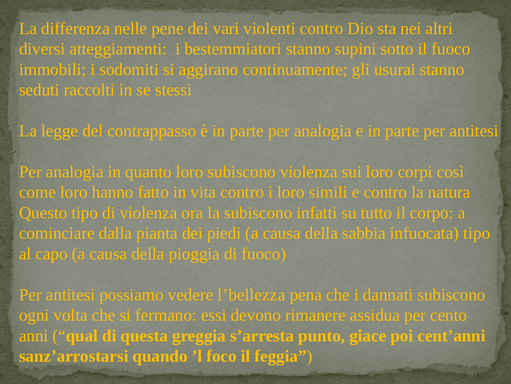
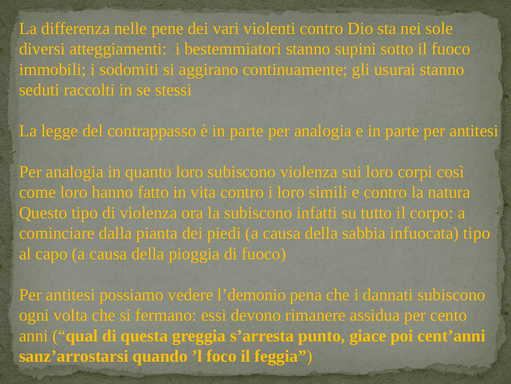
altri: altri -> sole (439, 28)
l’bellezza: l’bellezza -> l’demonio (252, 294)
